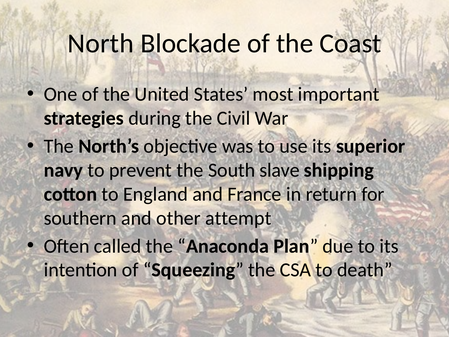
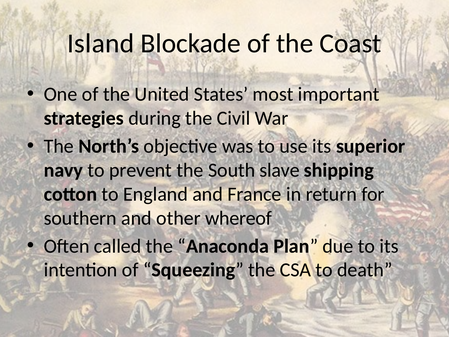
North: North -> Island (101, 43)
attempt: attempt -> whereof (239, 218)
